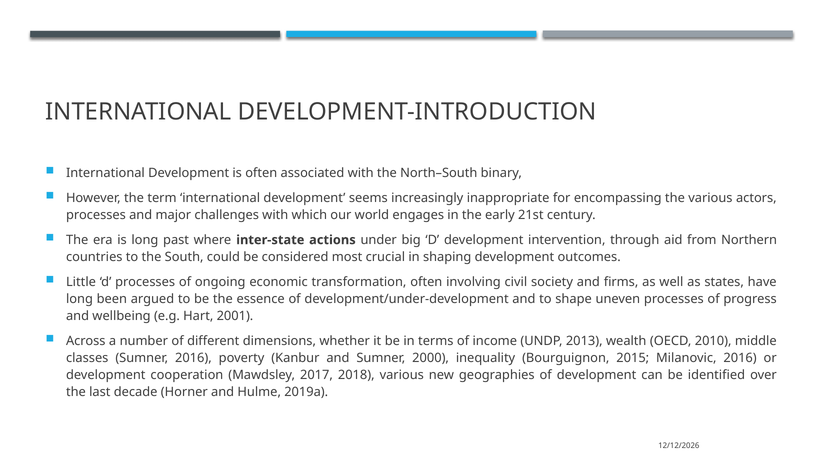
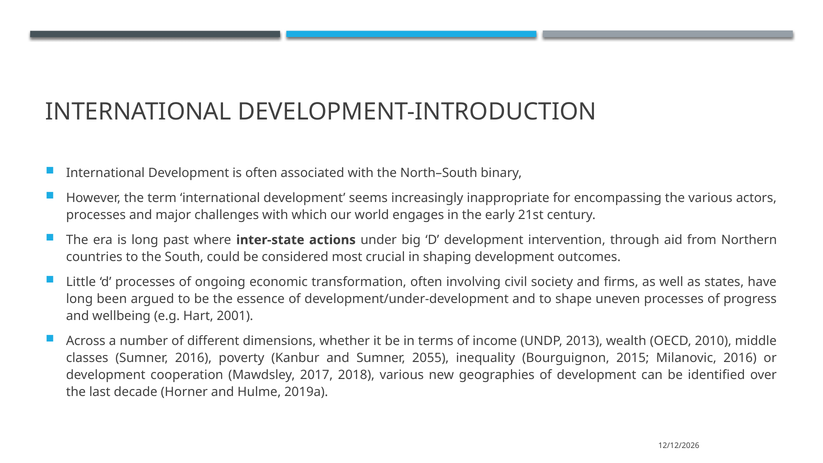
2000: 2000 -> 2055 (431, 358)
